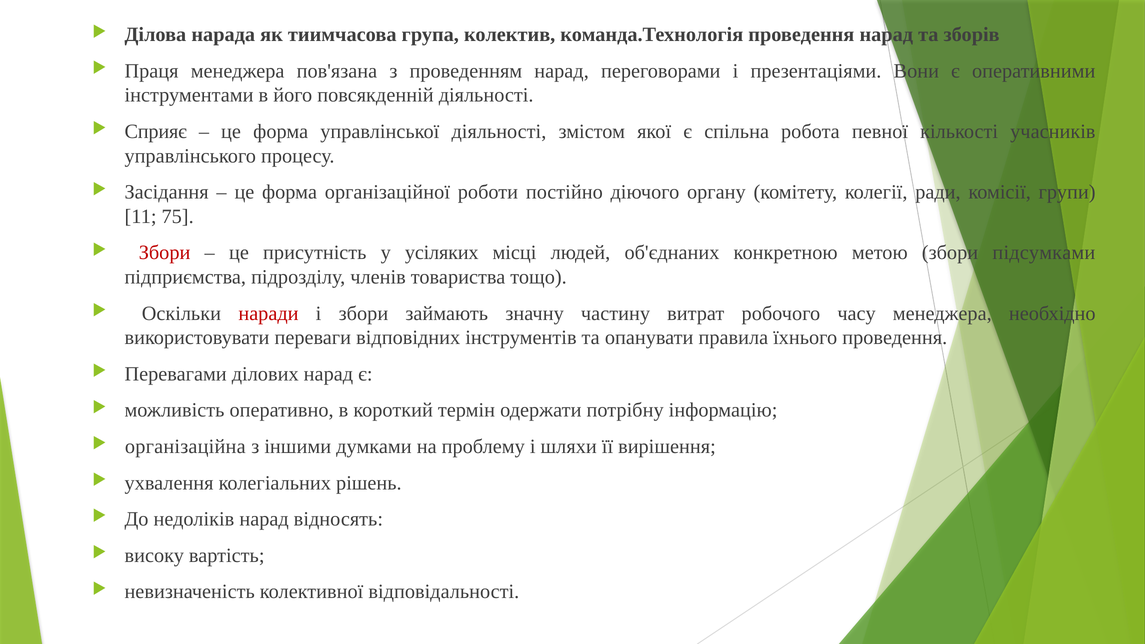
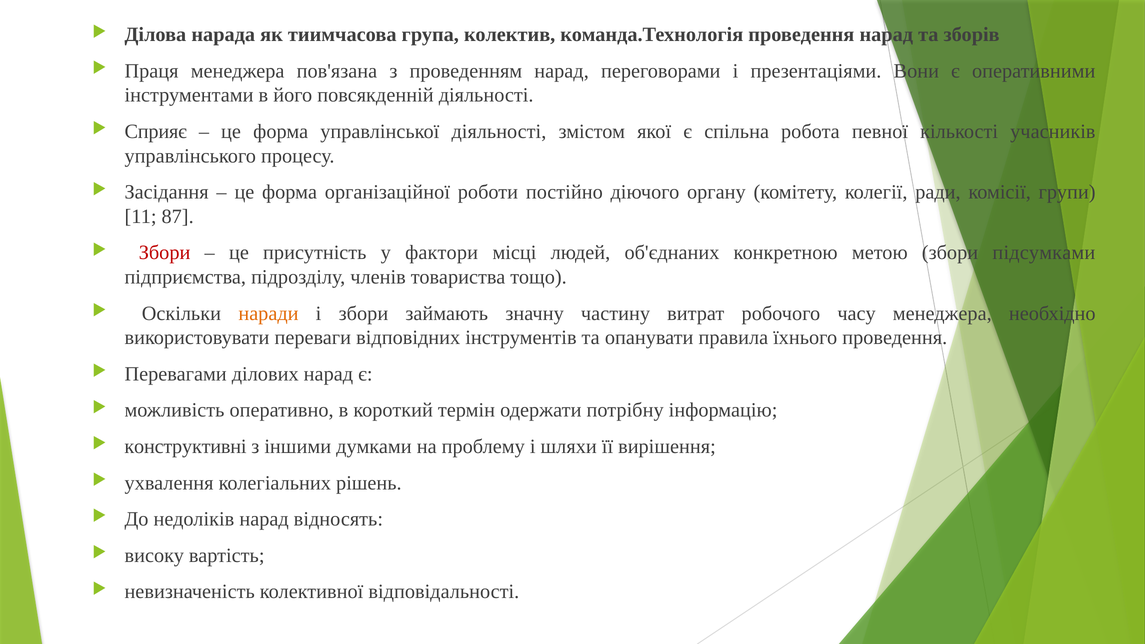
75: 75 -> 87 (178, 217)
усіляких: усіляких -> фактори (442, 253)
наради colour: red -> orange (268, 313)
організаційна: організаційна -> конструктивні (186, 447)
